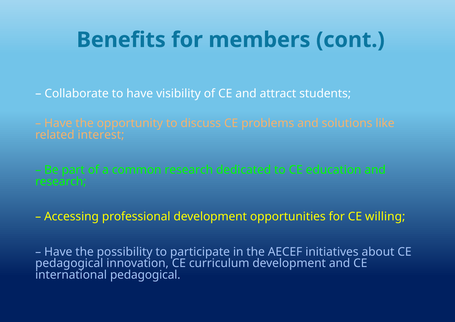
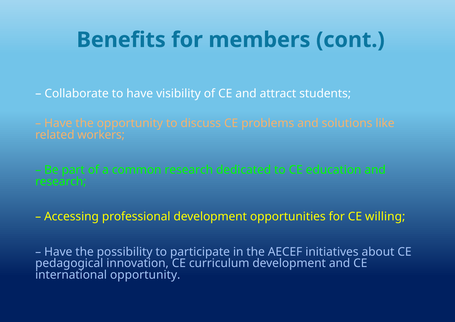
interest: interest -> workers (101, 135)
international pedagogical: pedagogical -> opportunity (145, 275)
